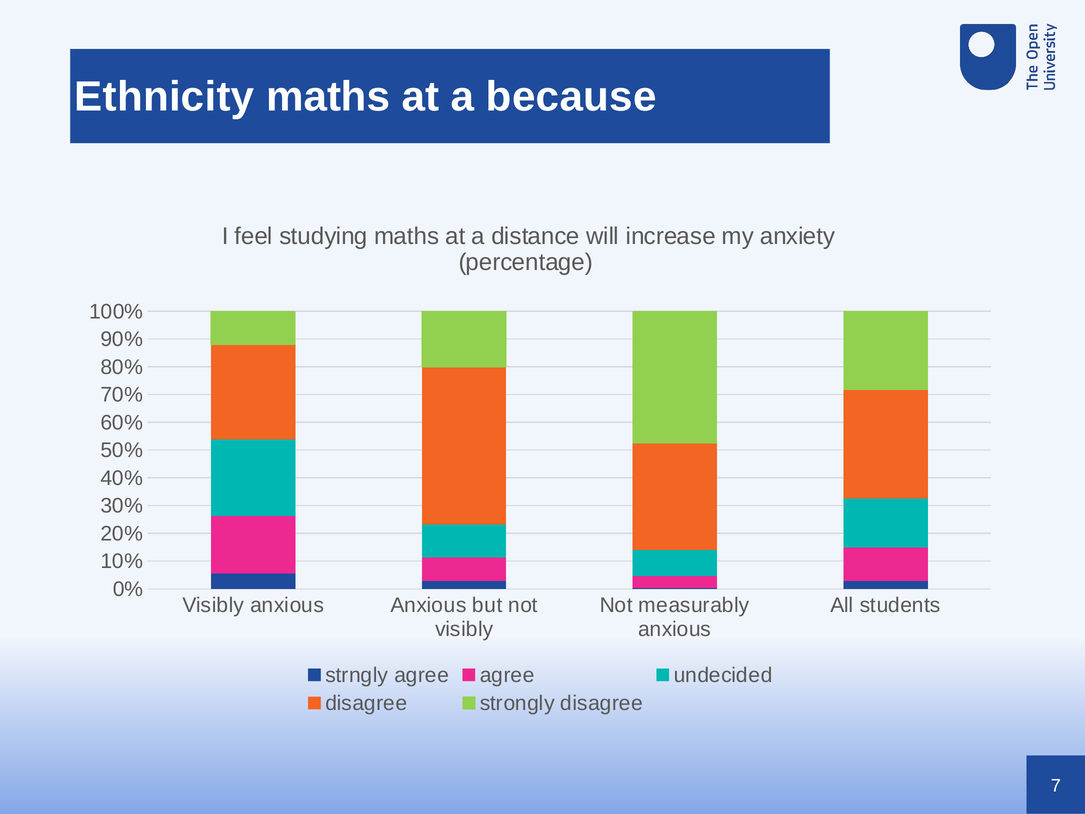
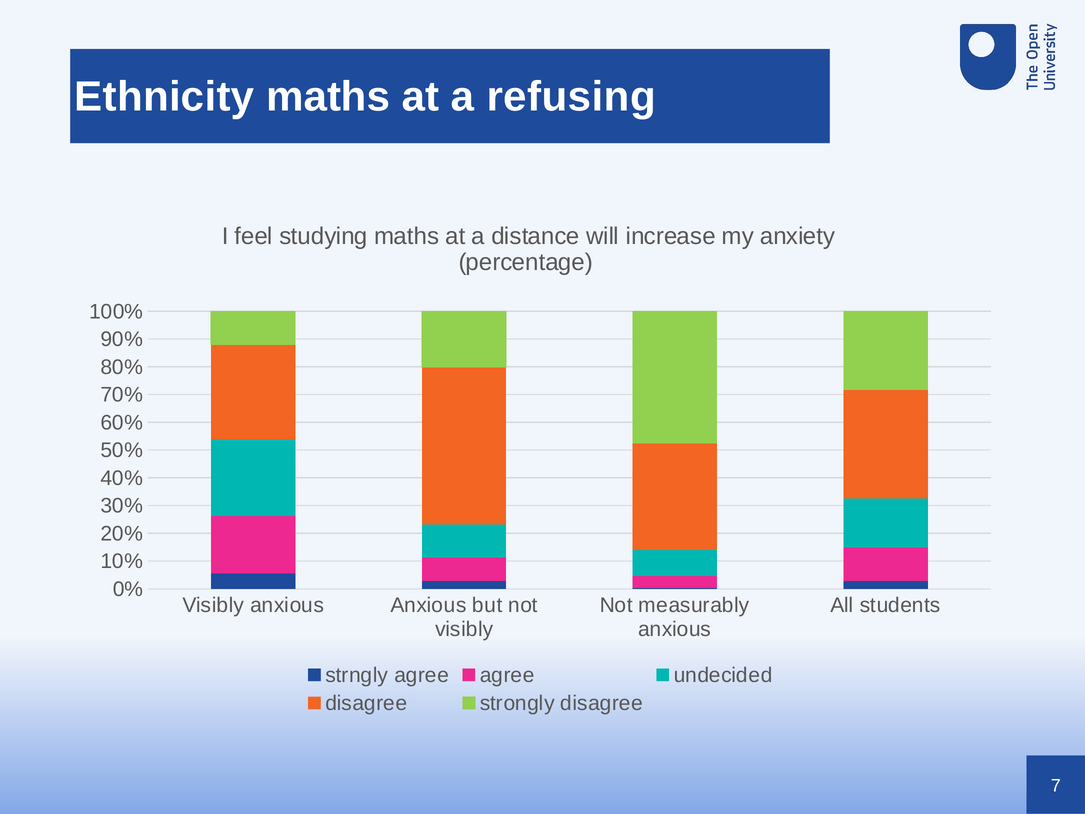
because: because -> refusing (571, 97)
